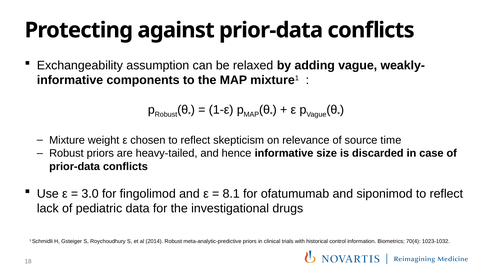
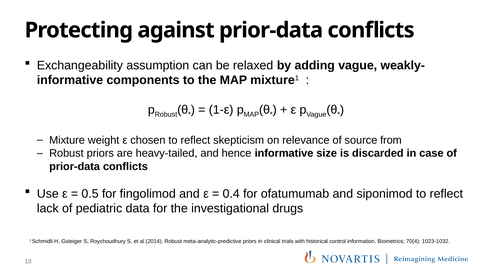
time: time -> from (391, 140)
3.0: 3.0 -> 0.5 (90, 193)
8.1: 8.1 -> 0.4 (231, 193)
